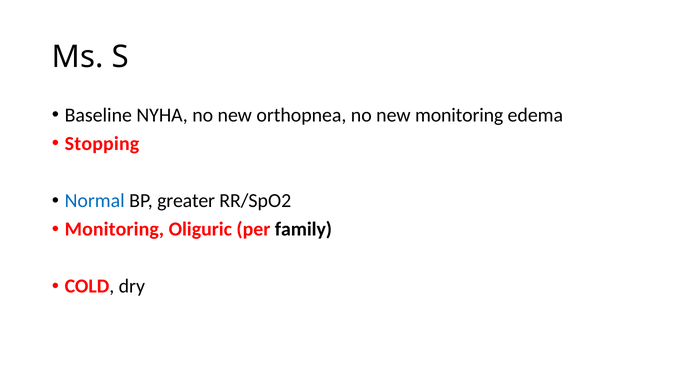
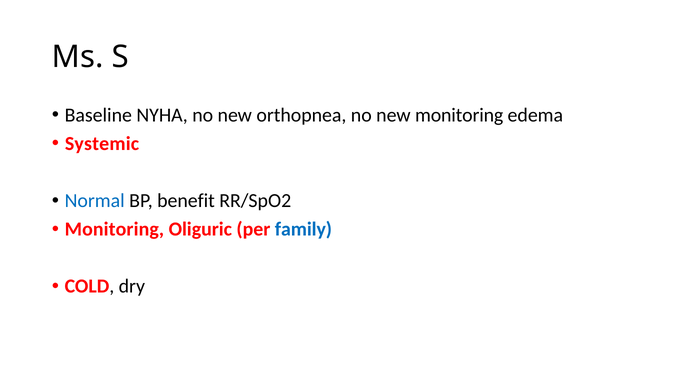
Stopping: Stopping -> Systemic (102, 144)
greater: greater -> benefit (186, 201)
family colour: black -> blue (303, 229)
